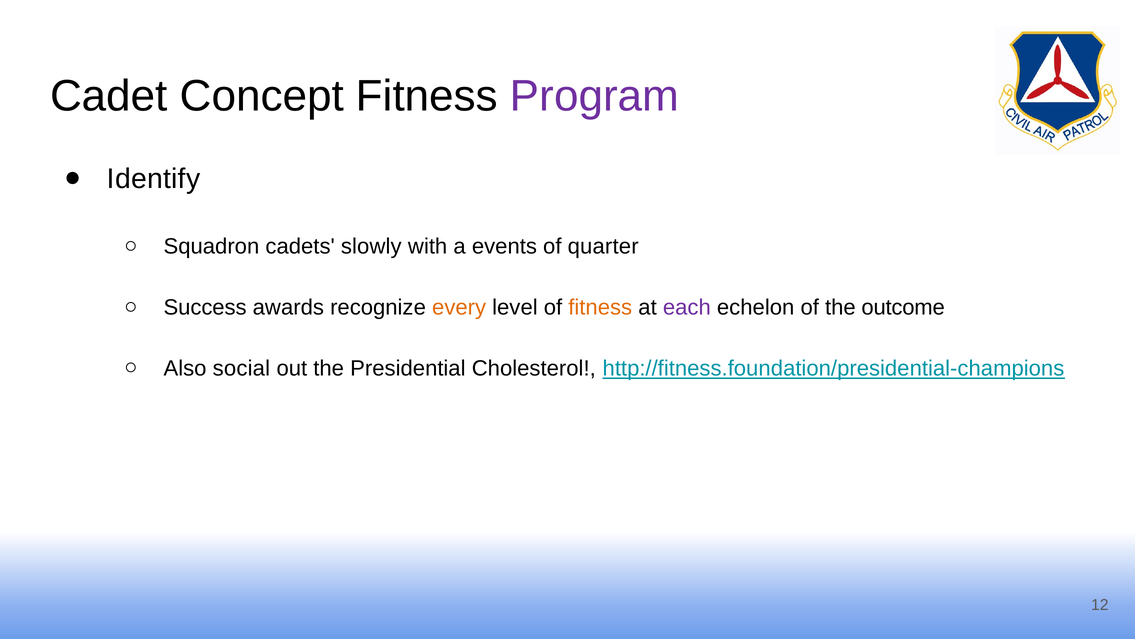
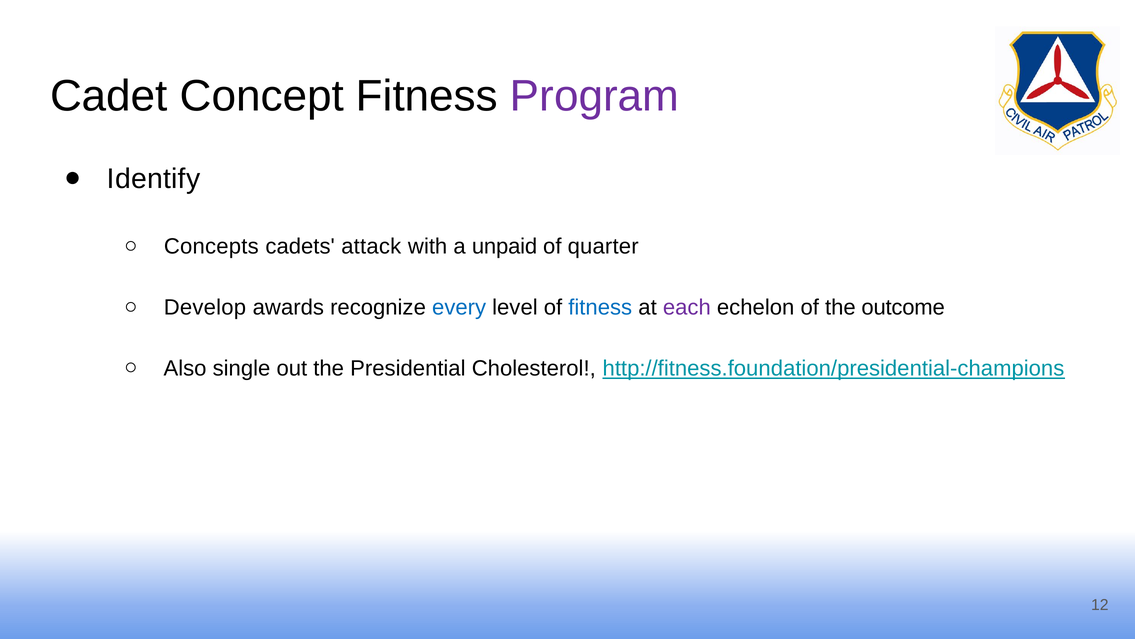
Squadron: Squadron -> Concepts (211, 246)
slowly: slowly -> attack (371, 246)
events: events -> unpaid (505, 246)
Success: Success -> Develop (205, 307)
every colour: orange -> blue (459, 307)
fitness colour: orange -> blue (600, 307)
social: social -> single (242, 368)
